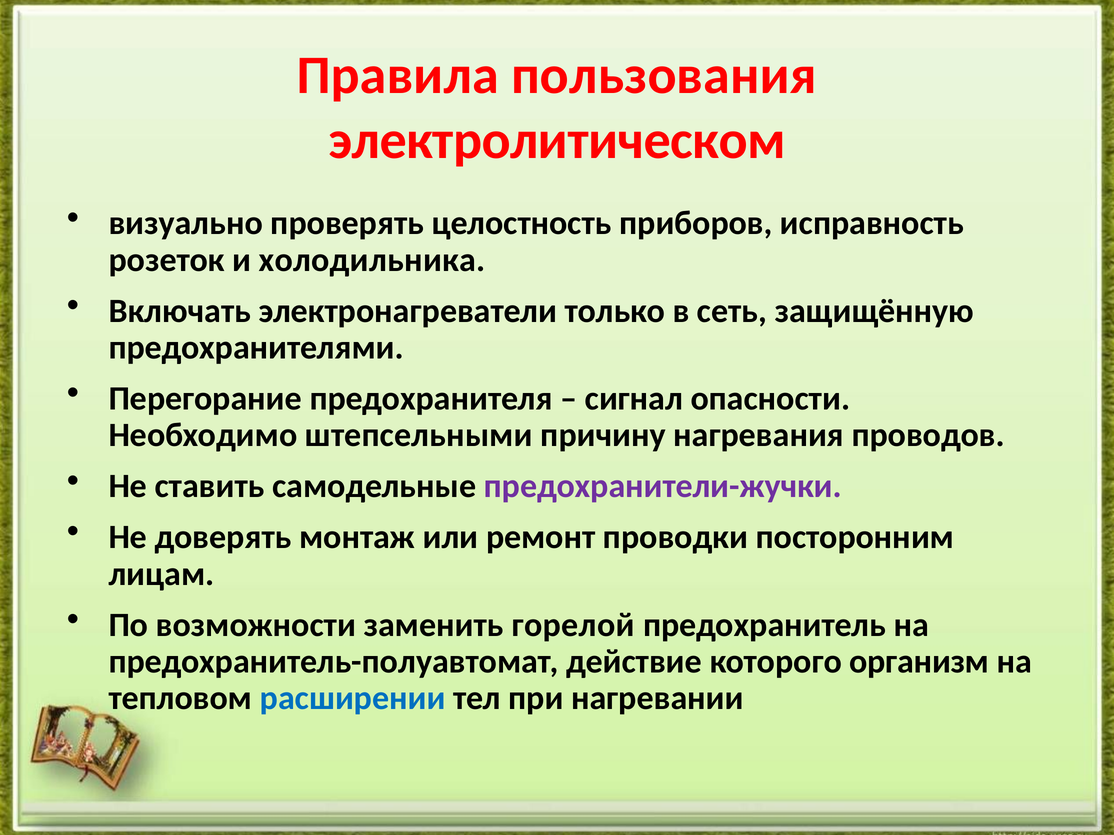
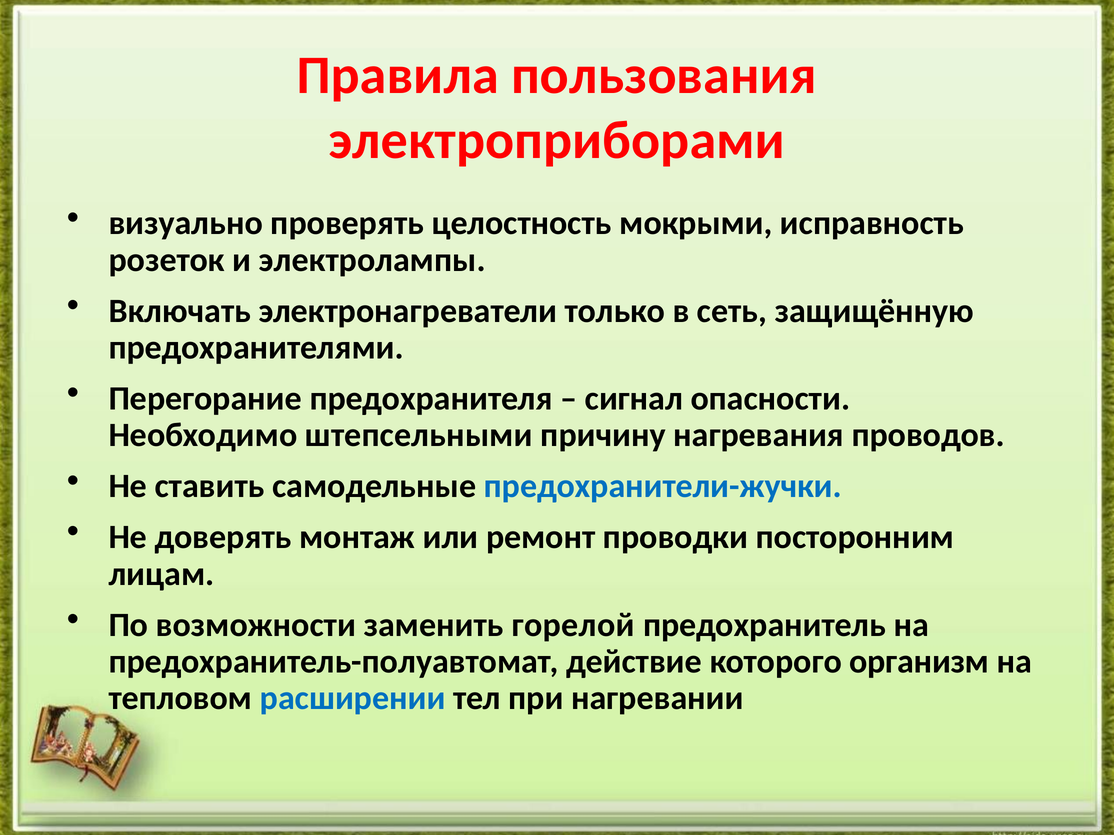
электролитическом: электролитическом -> электроприборами (557, 140)
приборов: приборов -> мокрыми (696, 223)
холодильника: холодильника -> электролампы (372, 260)
предохранители-жучки colour: purple -> blue (663, 486)
